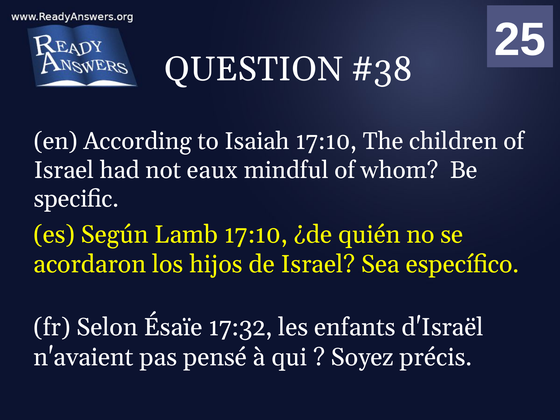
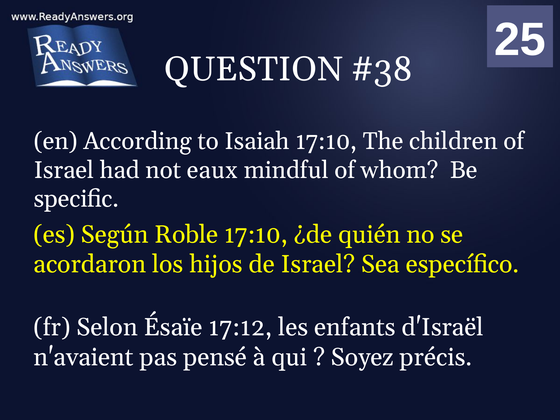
Lamb: Lamb -> Roble (186, 235)
17:32: 17:32 -> 17:12 (240, 327)
